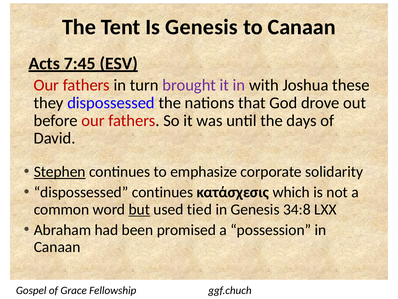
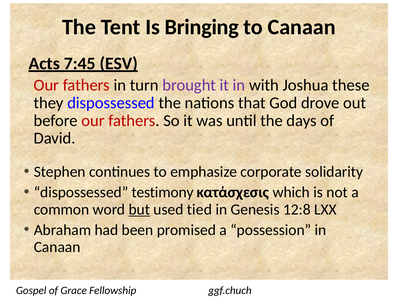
Is Genesis: Genesis -> Bringing (202, 27)
Stephen underline: present -> none (60, 171)
dispossessed continues: continues -> testimony (163, 192)
34:8: 34:8 -> 12:8 (297, 209)
